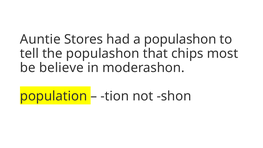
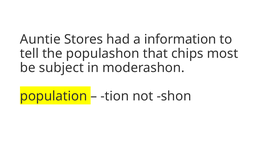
a populashon: populashon -> information (180, 39)
believe: believe -> subject (61, 68)
